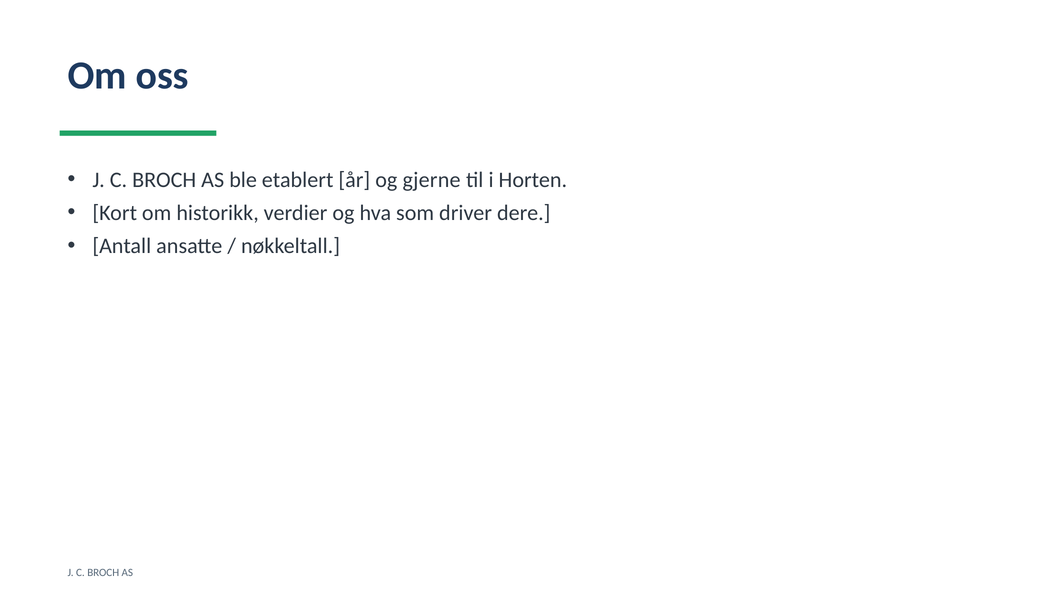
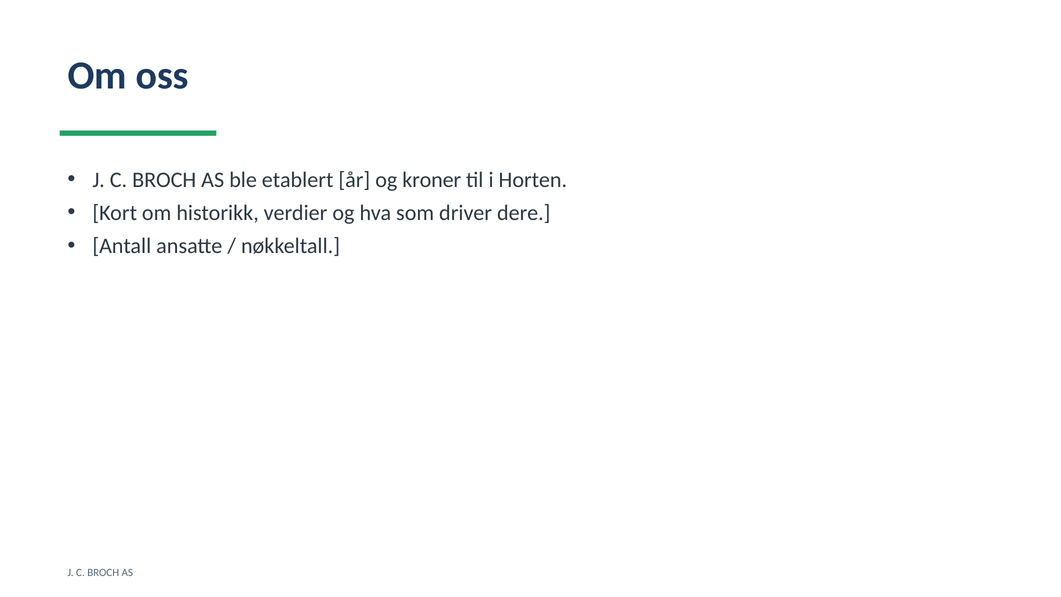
gjerne: gjerne -> kroner (432, 180)
